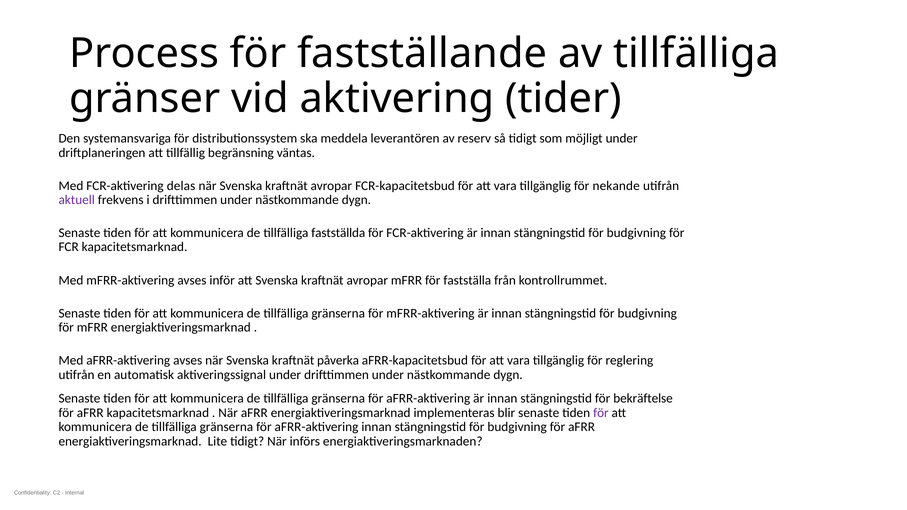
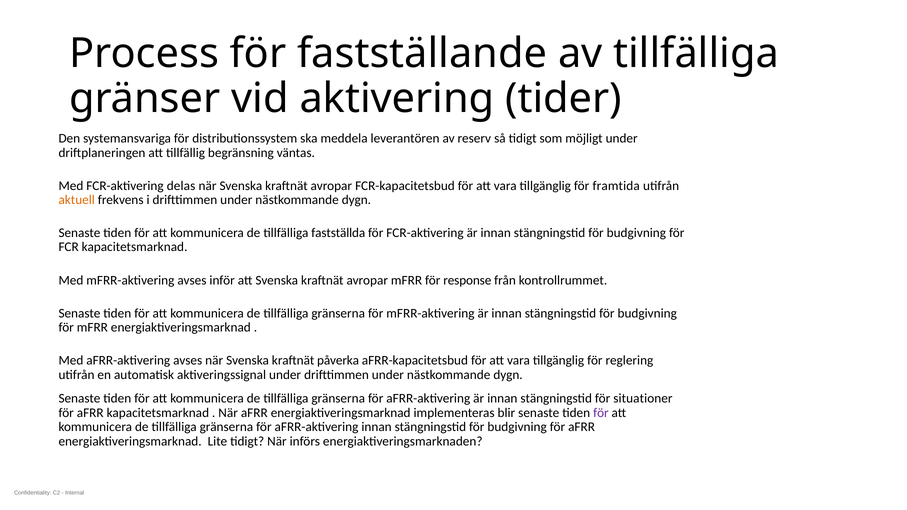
nekande: nekande -> framtida (616, 186)
aktuell colour: purple -> orange (77, 200)
fastställa: fastställa -> response (467, 280)
bekräftelse: bekräftelse -> situationer (643, 399)
